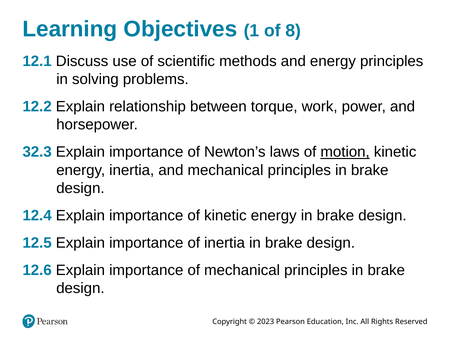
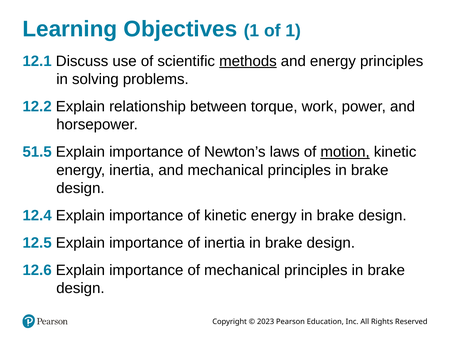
of 8: 8 -> 1 (293, 31)
methods underline: none -> present (248, 61)
32.3: 32.3 -> 51.5 (37, 152)
